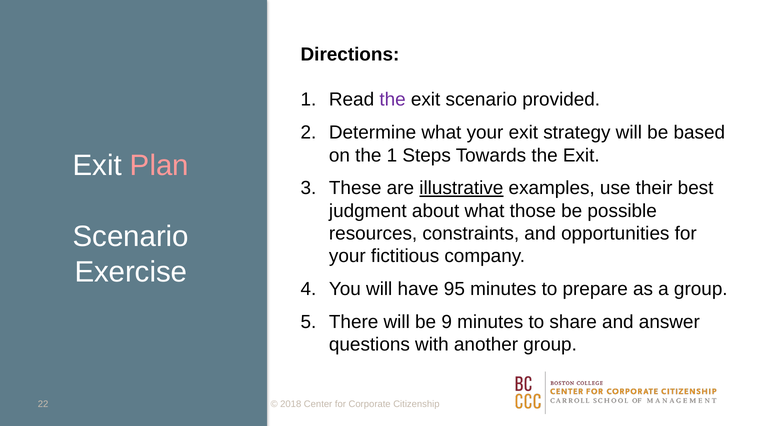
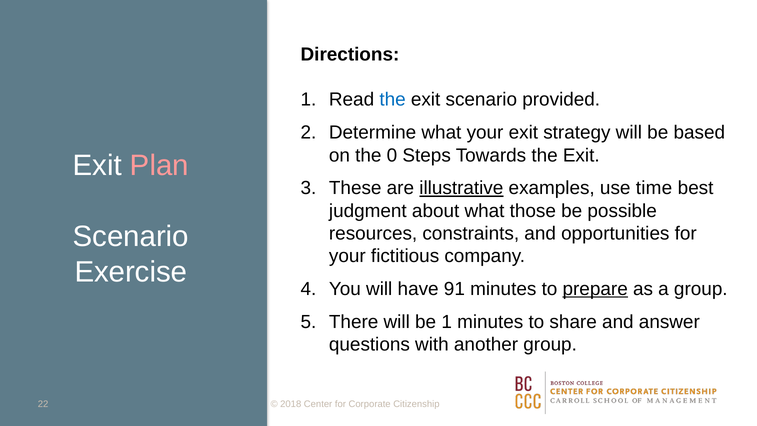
the colour: purple -> blue (393, 100)
the 1: 1 -> 0 (392, 155)
their: their -> time (654, 188)
95: 95 -> 91 (454, 289)
prepare underline: none -> present (595, 289)
be 9: 9 -> 1 (447, 322)
